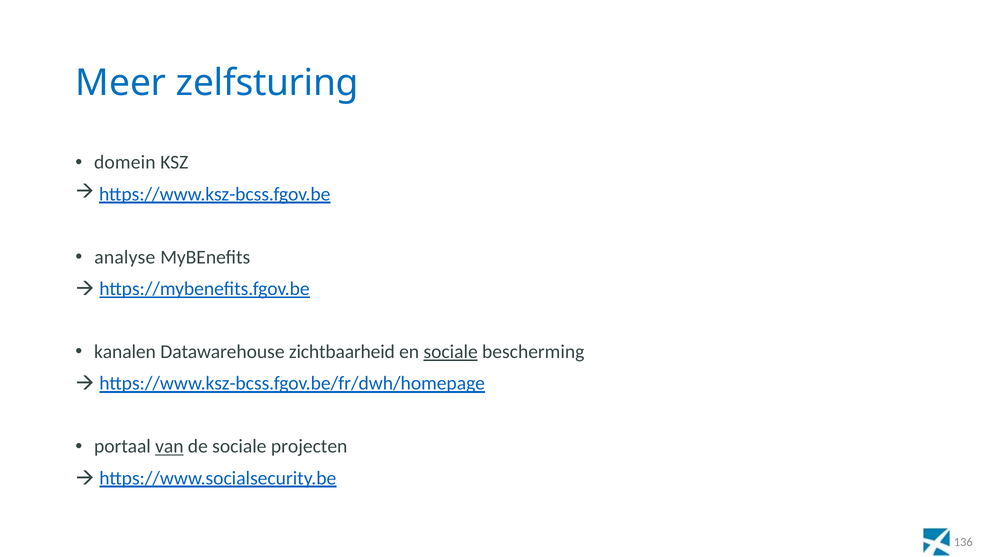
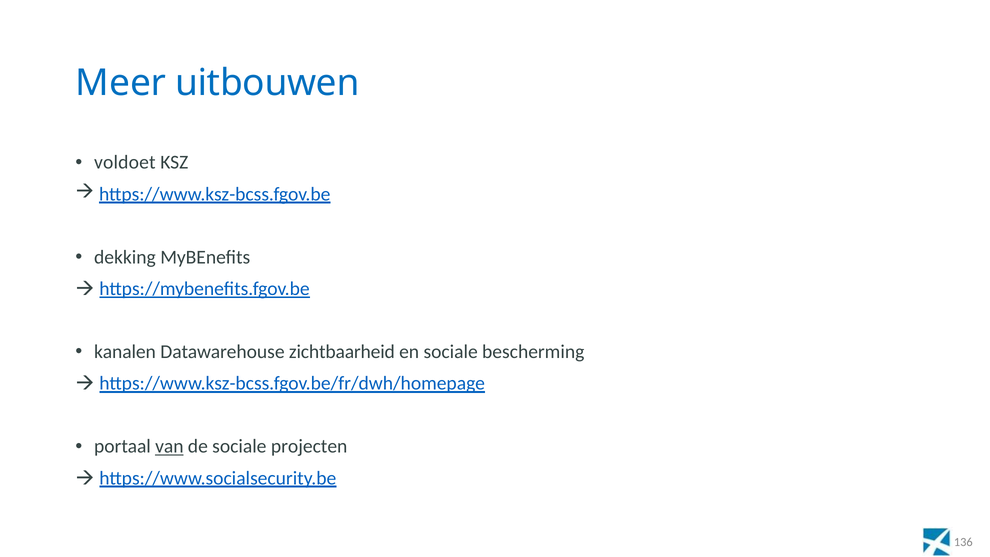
zelfsturing: zelfsturing -> uitbouwen (267, 83)
domein: domein -> voldoet (125, 162)
analyse: analyse -> dekking (125, 257)
sociale underline: present -> none (451, 352)
